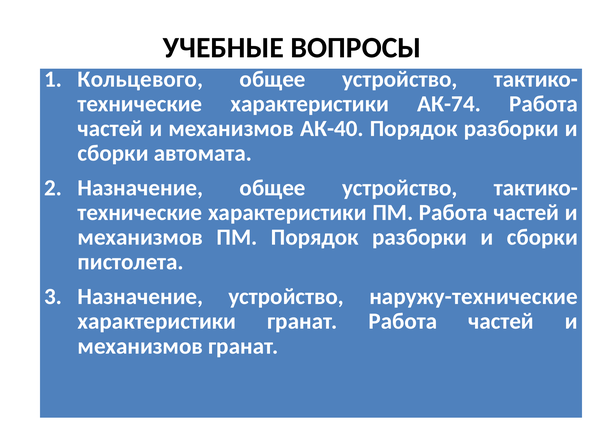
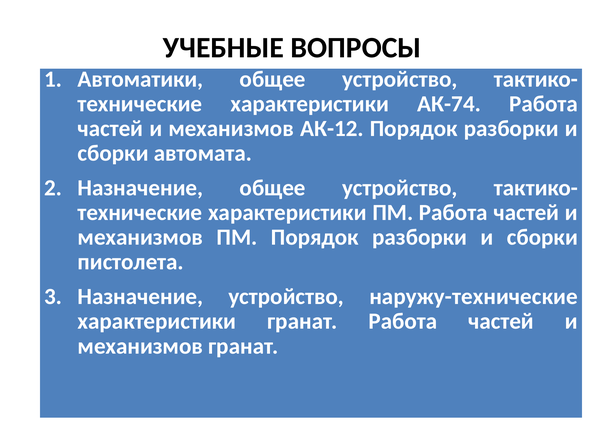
Кольцевого: Кольцевого -> Автоматики (140, 79)
АК-40: АК-40 -> АК-12 (332, 129)
